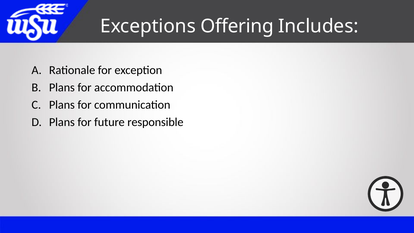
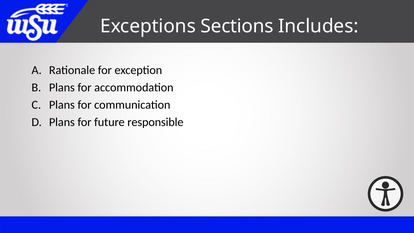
Offering: Offering -> Sections (237, 26)
